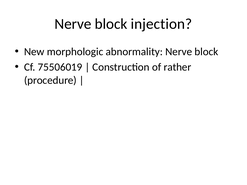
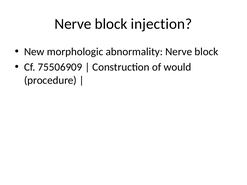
75506019: 75506019 -> 75506909 (60, 67)
rather: rather -> would (177, 67)
